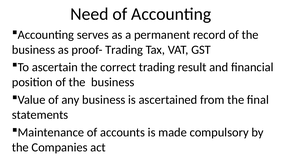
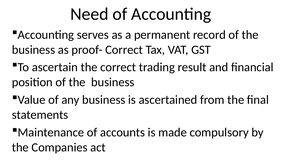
proof- Trading: Trading -> Correct (124, 50)
